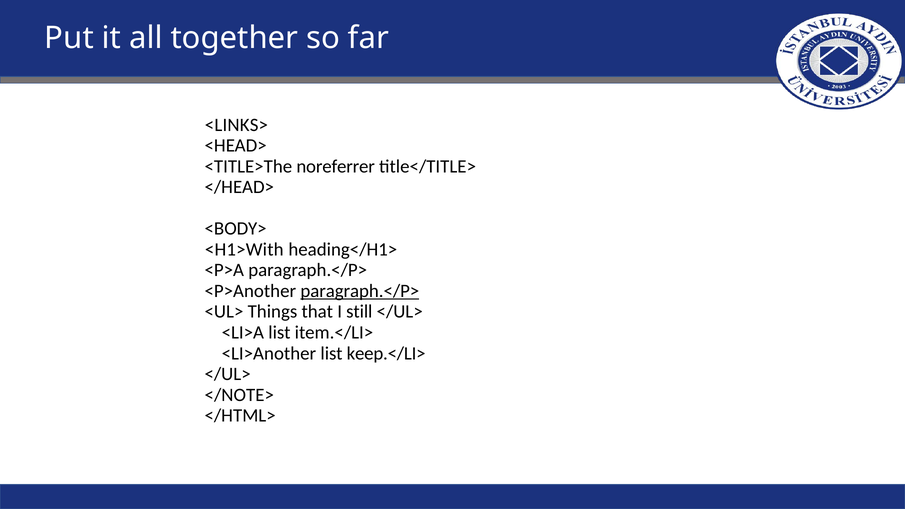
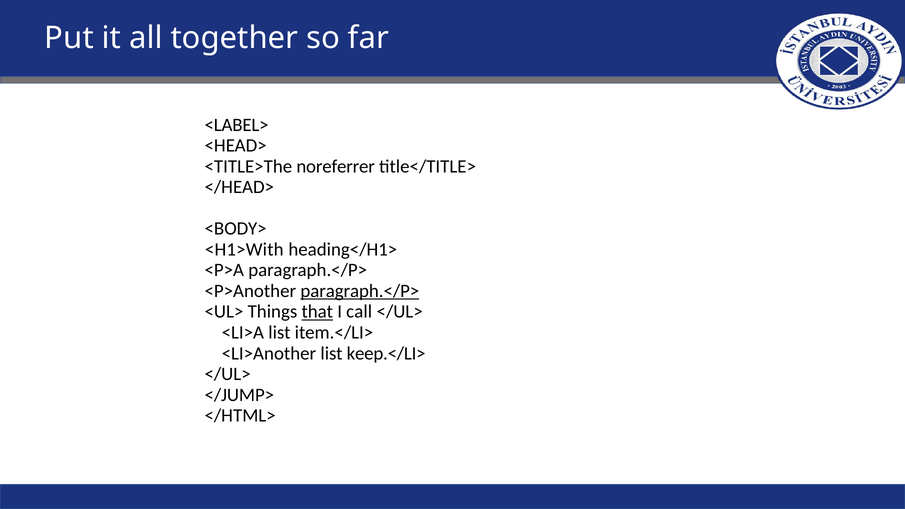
<LINKS>: <LINKS> -> <LABEL> (237, 125)
that underline: none -> present (317, 312)
still: still -> call (359, 312)
</NOTE>: </NOTE> -> </JUMP> (239, 395)
